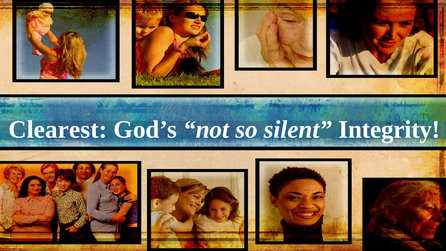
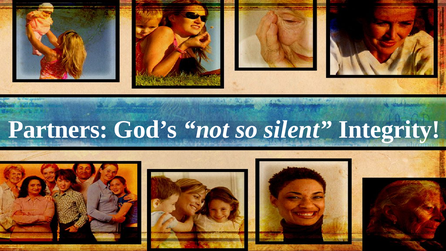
Clearest: Clearest -> Partners (58, 130)
